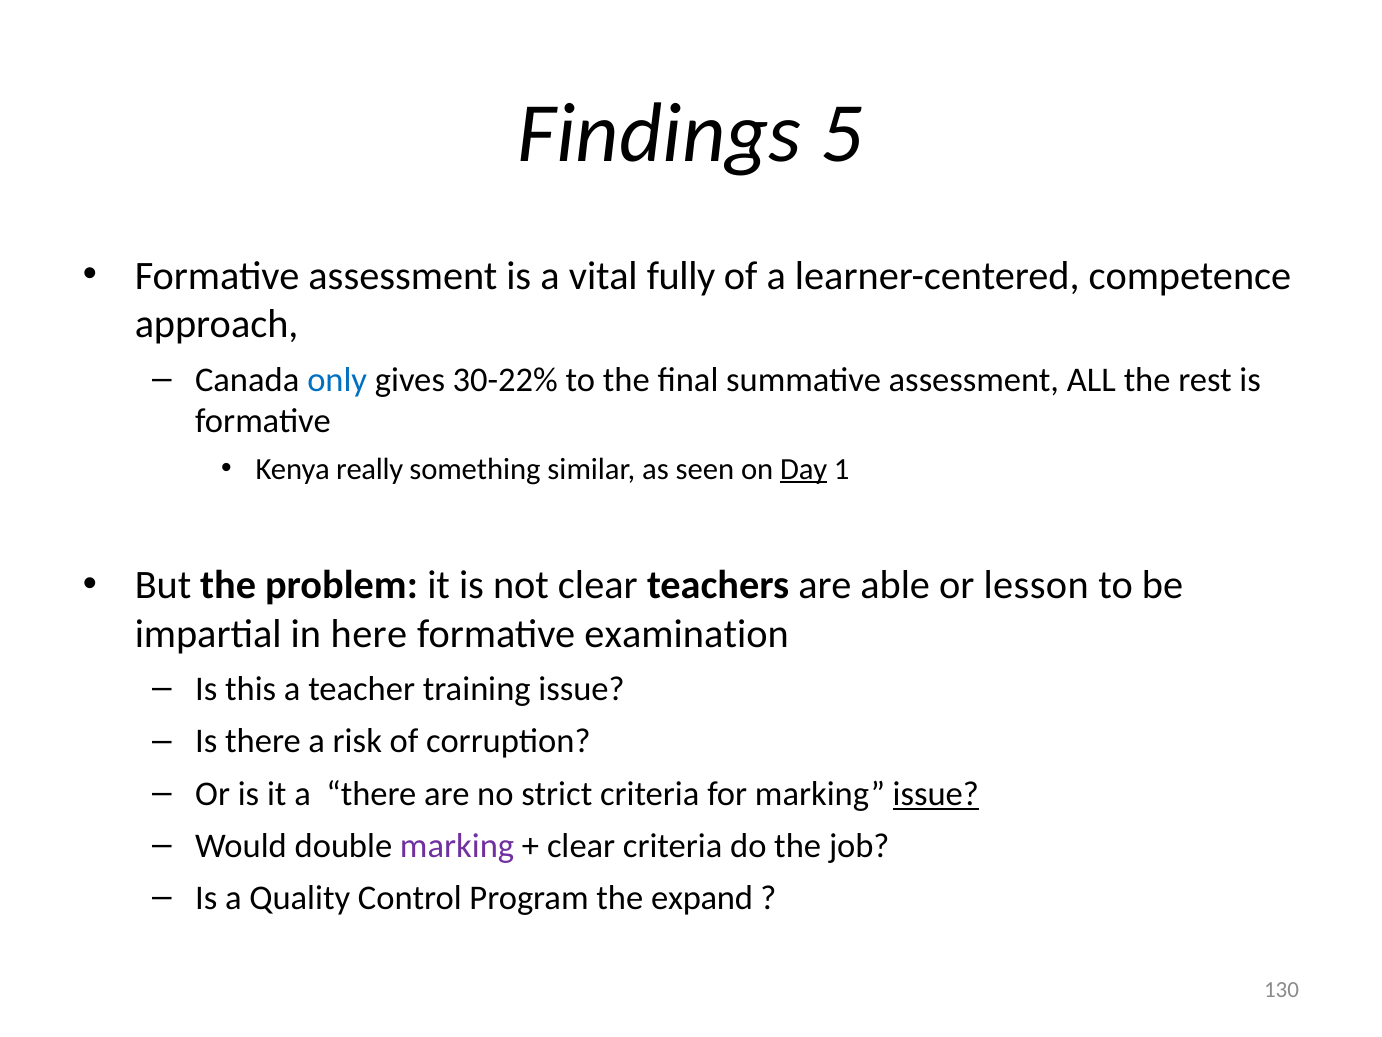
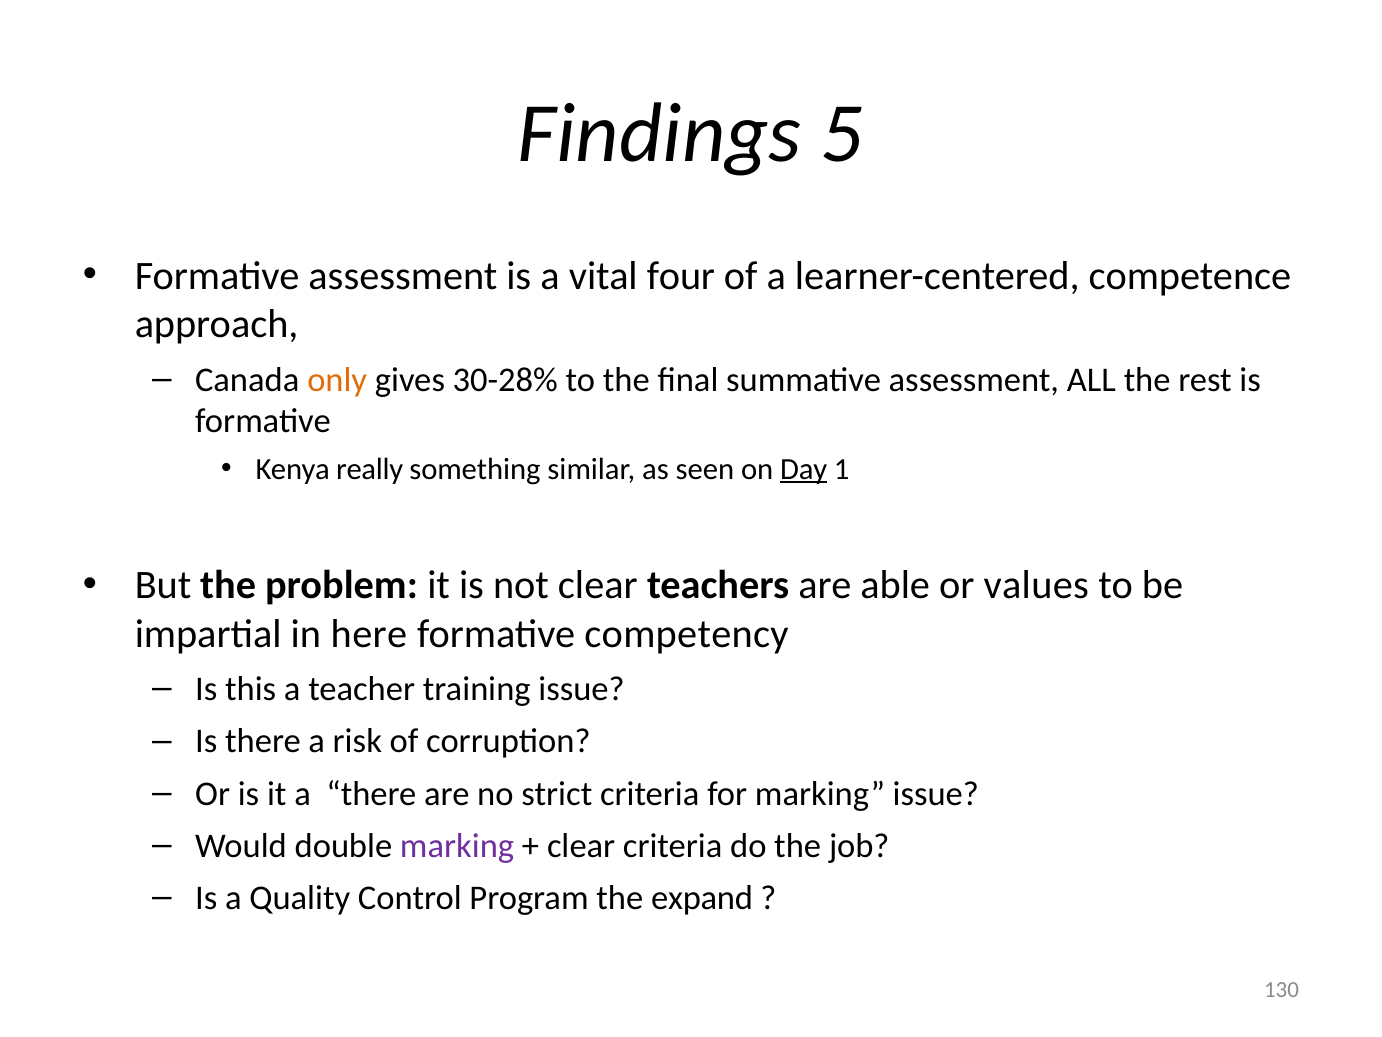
fully: fully -> four (681, 276)
only colour: blue -> orange (337, 379)
30-22%: 30-22% -> 30-28% (505, 379)
lesson: lesson -> values (1036, 585)
examination: examination -> competency (687, 634)
issue underline: present -> none (936, 793)
